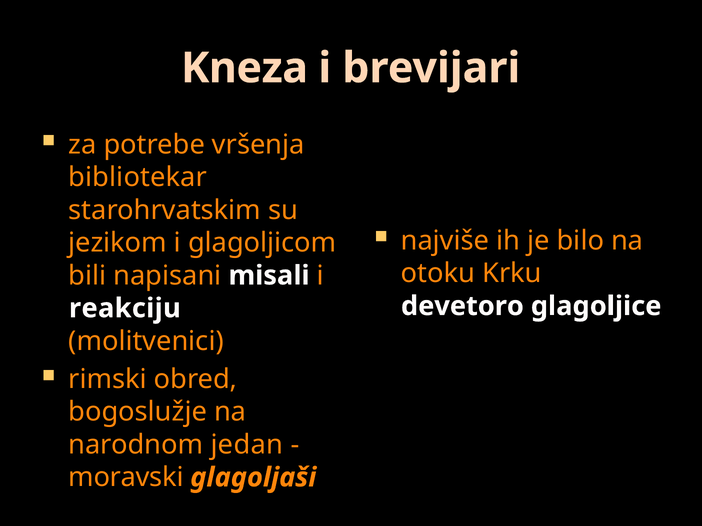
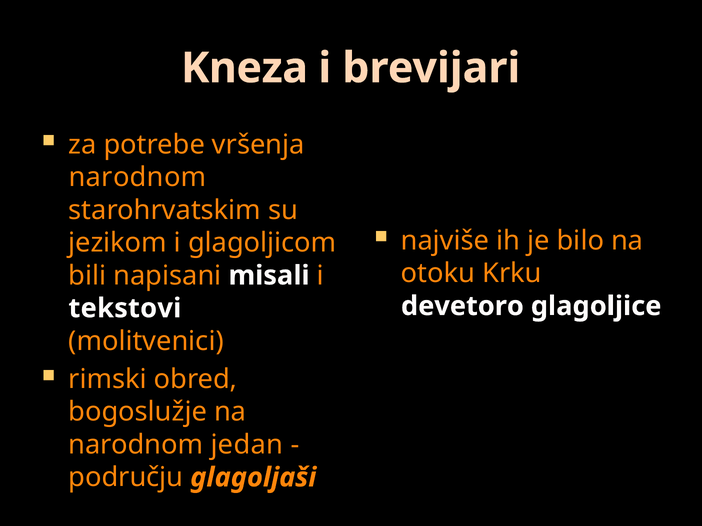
bibliotekar: bibliotekar -> narodnom (138, 177)
reakciju: reakciju -> tekstovi (125, 309)
moravski: moravski -> području (126, 478)
